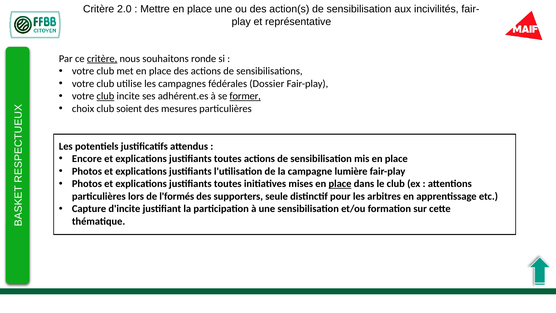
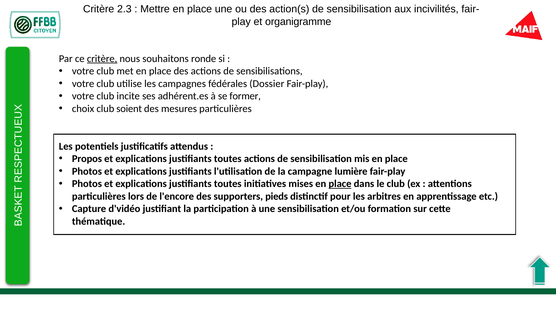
2.0: 2.0 -> 2.3 (124, 9)
représentative: représentative -> organigramme (298, 22)
club underline: present -> none (105, 96)
former underline: present -> none (245, 96)
Encore: Encore -> Propos (87, 159)
l'formés: l'formés -> l'encore (177, 196)
seule: seule -> pieds (277, 196)
d'incite: d'incite -> d'vidéo (124, 209)
